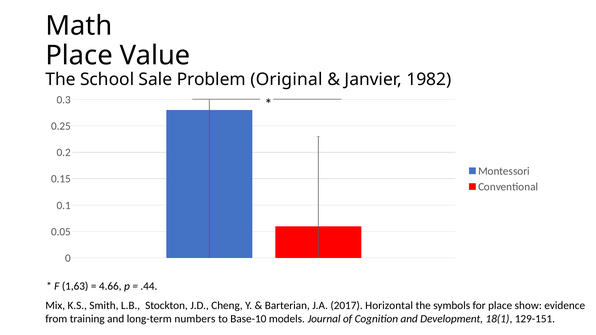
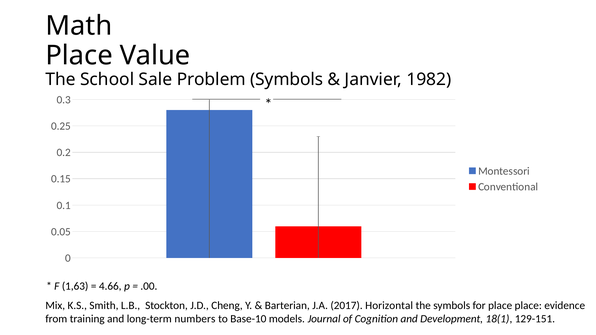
Problem Original: Original -> Symbols (287, 80)
.44: .44 -> .00 (149, 286)
place show: show -> place (528, 306)
